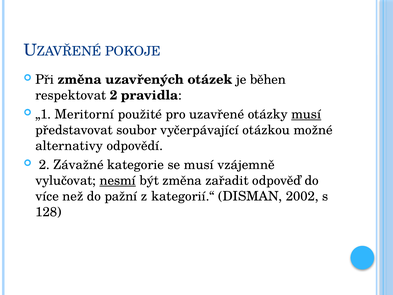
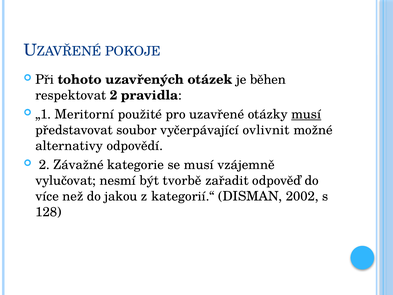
Při změna: změna -> tohoto (80, 79)
otázkou: otázkou -> ovlivnit (266, 130)
nesmí underline: present -> none (118, 180)
být změna: změna -> tvorbě (182, 180)
pažní: pažní -> jakou (121, 196)
